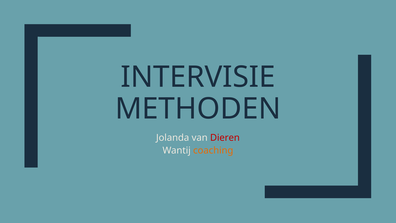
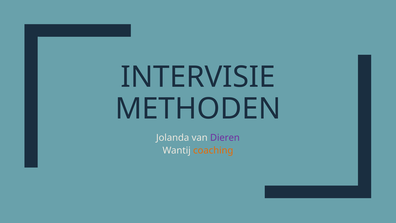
Dieren colour: red -> purple (225, 138)
